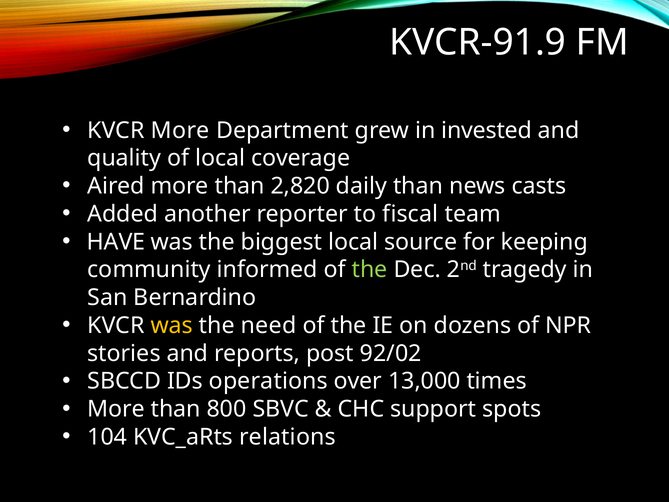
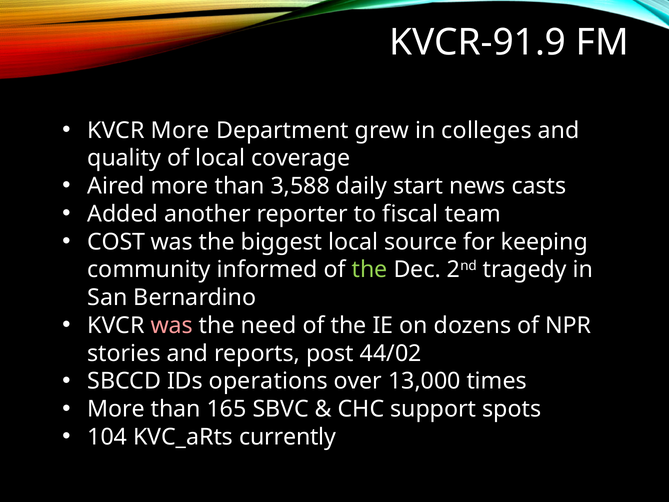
invested: invested -> colleges (487, 130)
2,820: 2,820 -> 3,588 (300, 186)
daily than: than -> start (418, 186)
HAVE: HAVE -> COST (116, 242)
was colour: yellow -> pink (172, 325)
92/02: 92/02 -> 44/02 (391, 353)
800: 800 -> 165 (227, 409)
relations: relations -> currently (288, 437)
